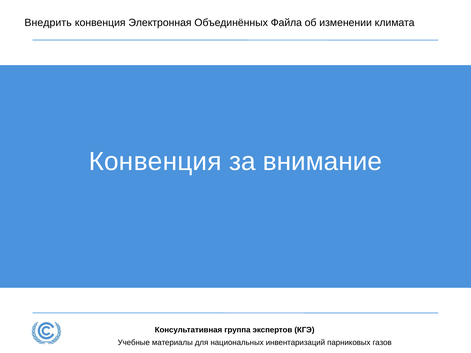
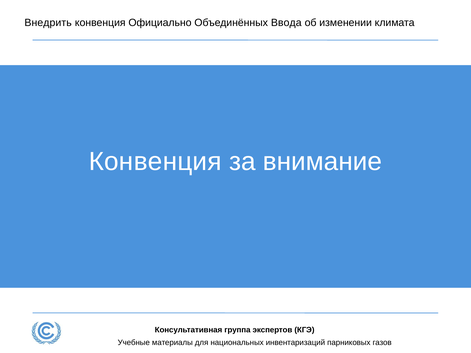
Электронная: Электронная -> Официально (160, 23)
Файла: Файла -> Ввода (286, 23)
